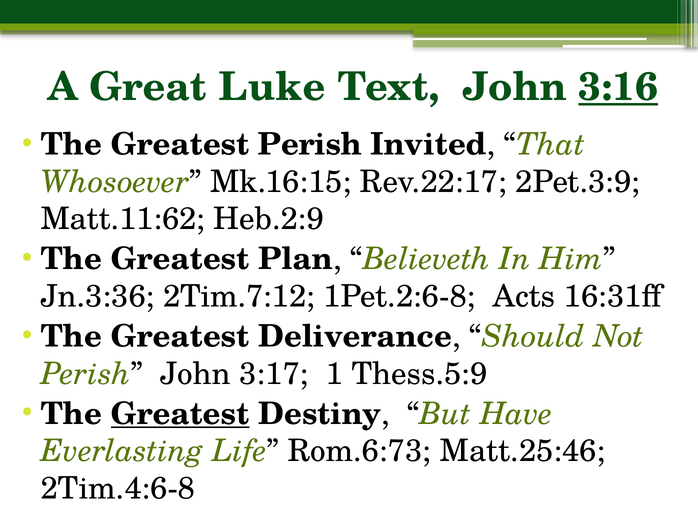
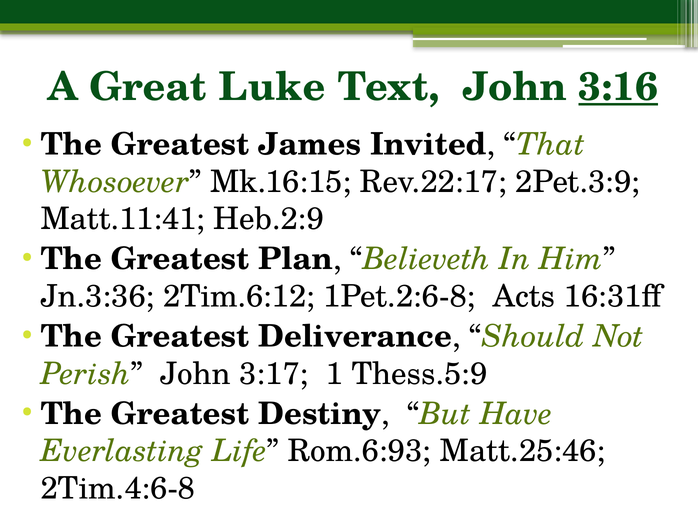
Greatest Perish: Perish -> James (310, 145)
Matt.11:62: Matt.11:62 -> Matt.11:41 (123, 219)
2Tim.7:12: 2Tim.7:12 -> 2Tim.6:12 (239, 297)
Greatest underline: present -> none (180, 414)
Rom.6:73: Rom.6:73 -> Rom.6:93 (359, 452)
